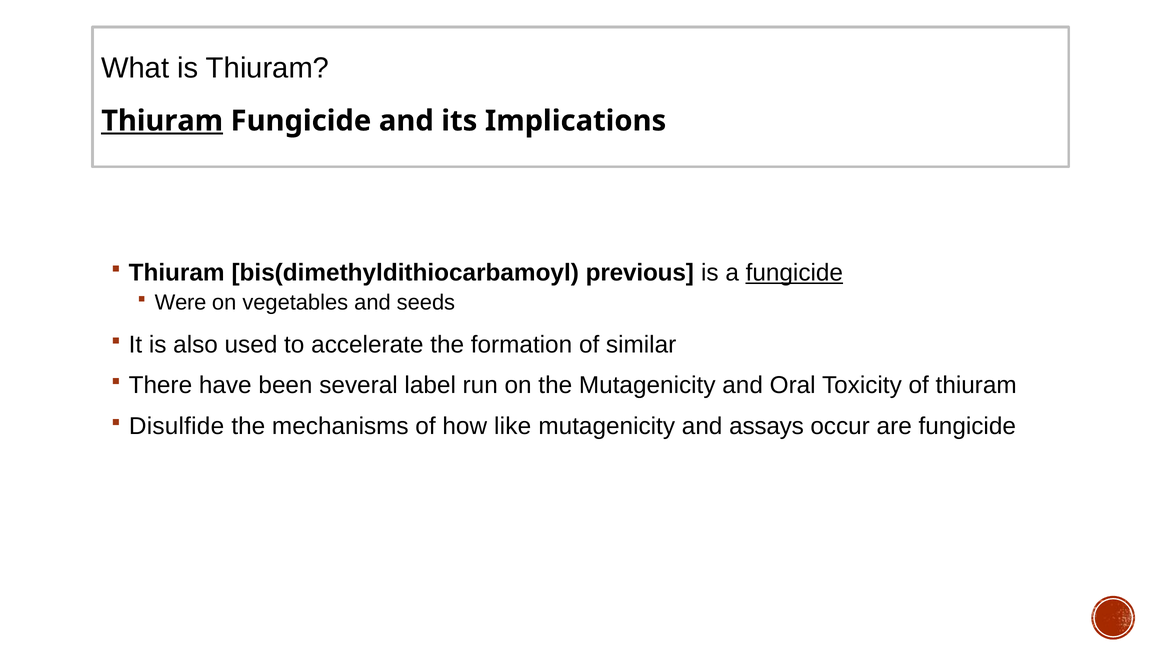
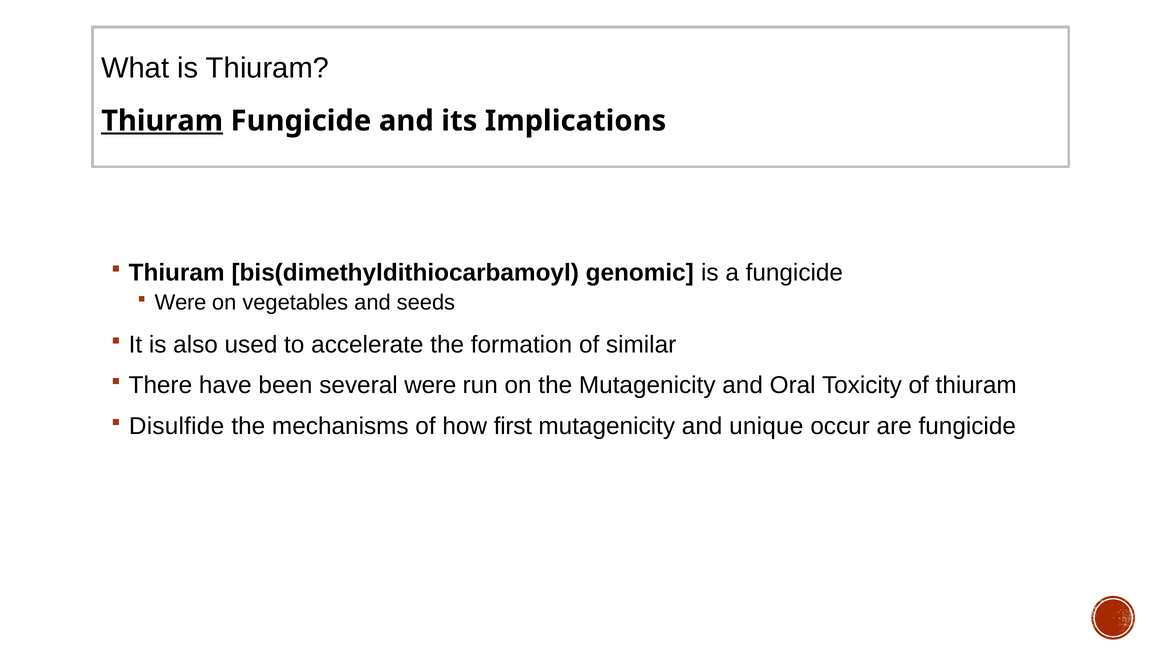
previous: previous -> genomic (640, 273)
fungicide underline: present -> none (794, 273)
several label: label -> were (430, 386)
like: like -> first (513, 426)
assays: assays -> unique (766, 426)
